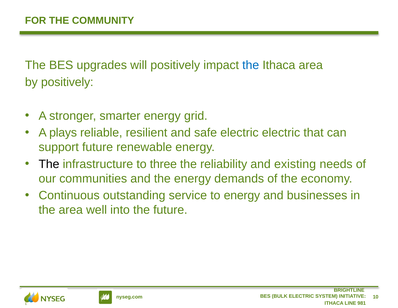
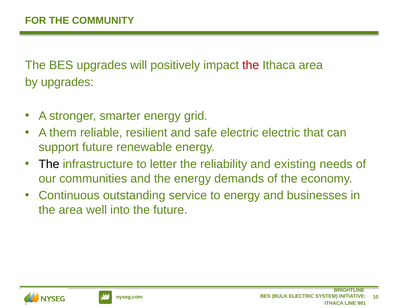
the colour: blue -> red (251, 65)
by positively: positively -> upgrades (67, 82)
plays: plays -> them (63, 133)
three: three -> letter (163, 164)
